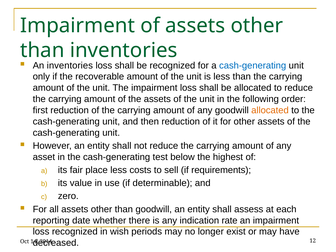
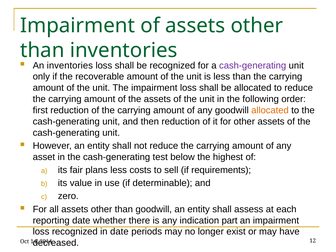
cash-generating colour: blue -> purple (253, 65)
place: place -> plans (97, 170)
rate: rate -> part (230, 220)
in wish: wish -> date (119, 232)
